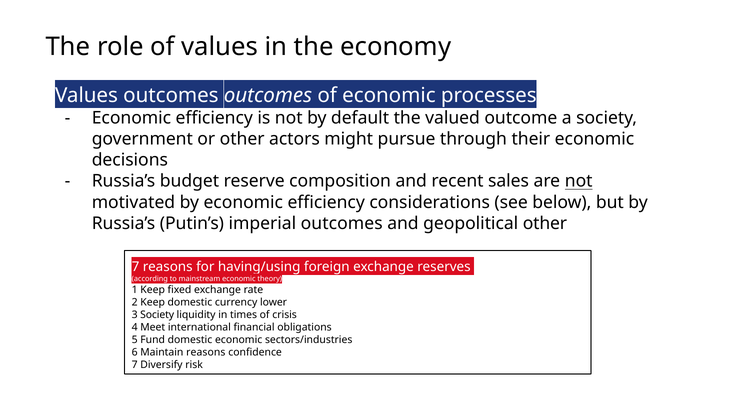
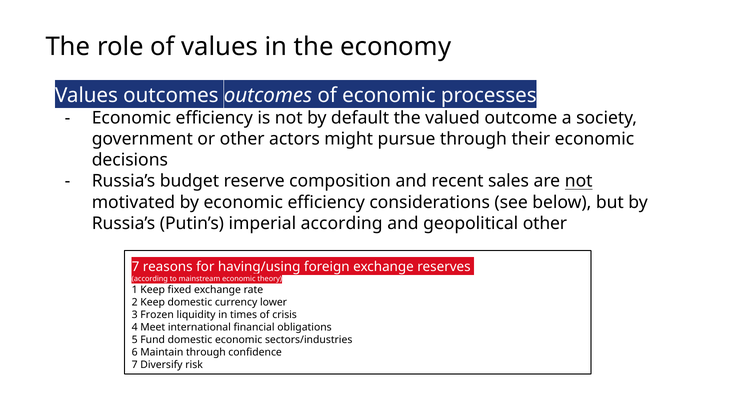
imperial outcomes: outcomes -> according (342, 223)
3 Society: Society -> Frozen (157, 315)
Maintain reasons: reasons -> through (206, 352)
